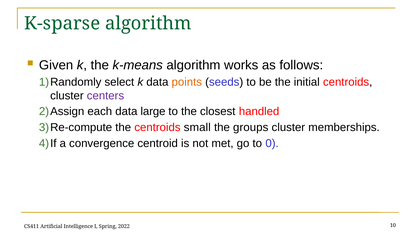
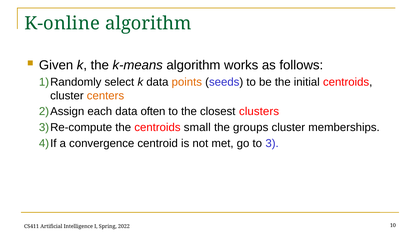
K-sparse: K-sparse -> K-online (62, 23)
centers colour: purple -> orange (105, 96)
large: large -> often (153, 112)
handled: handled -> clusters (259, 112)
0: 0 -> 3 (272, 143)
